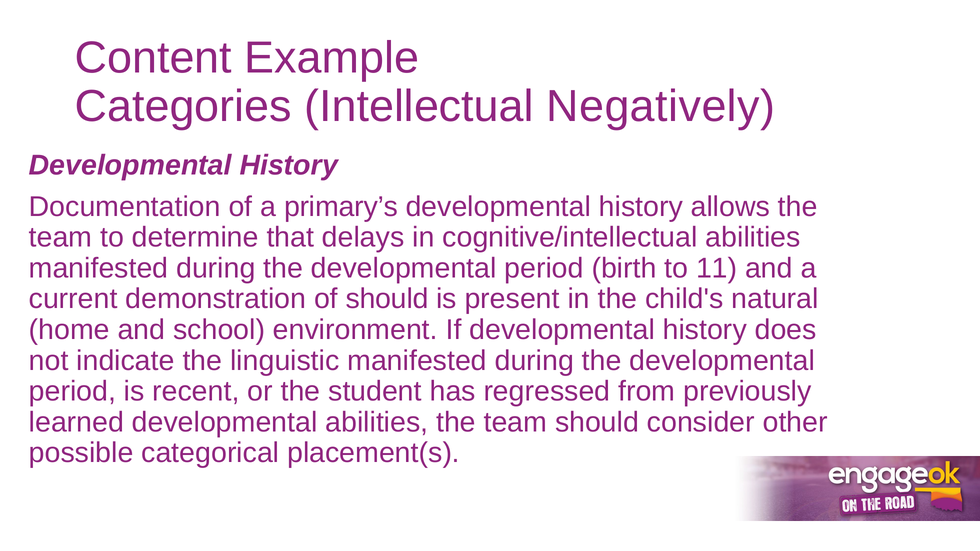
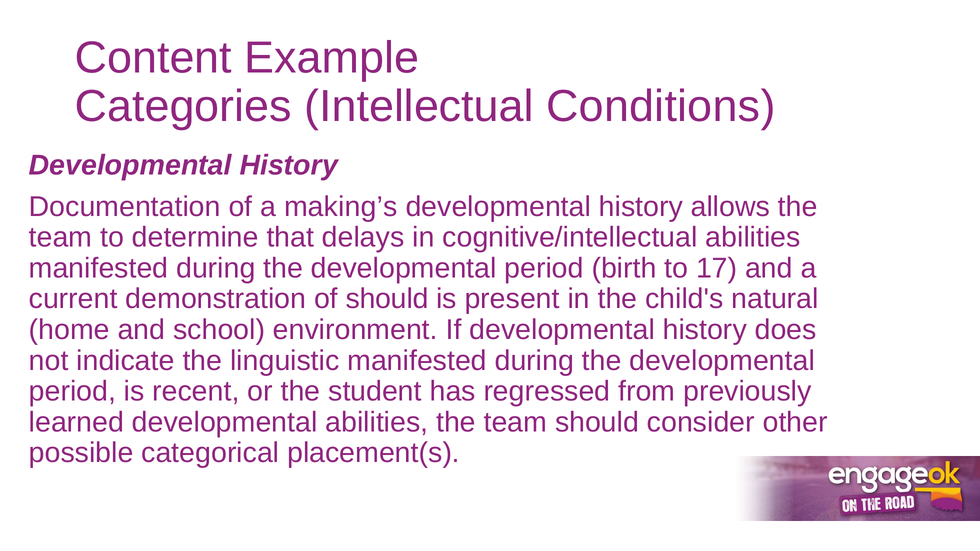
Negatively: Negatively -> Conditions (661, 107)
primary’s: primary’s -> making’s (341, 207)
11: 11 -> 17 (717, 268)
